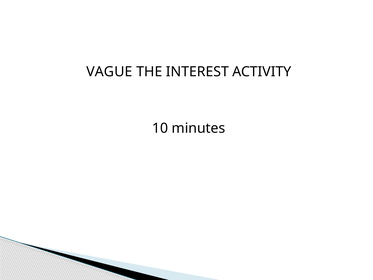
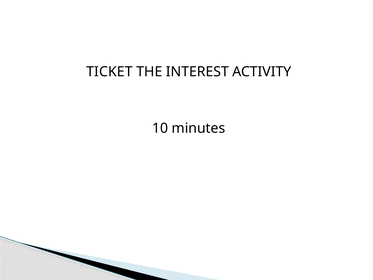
VAGUE: VAGUE -> TICKET (109, 72)
